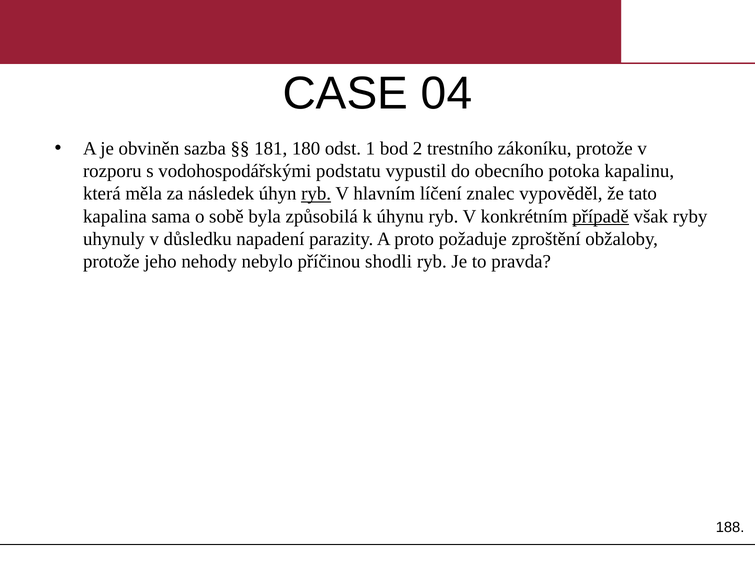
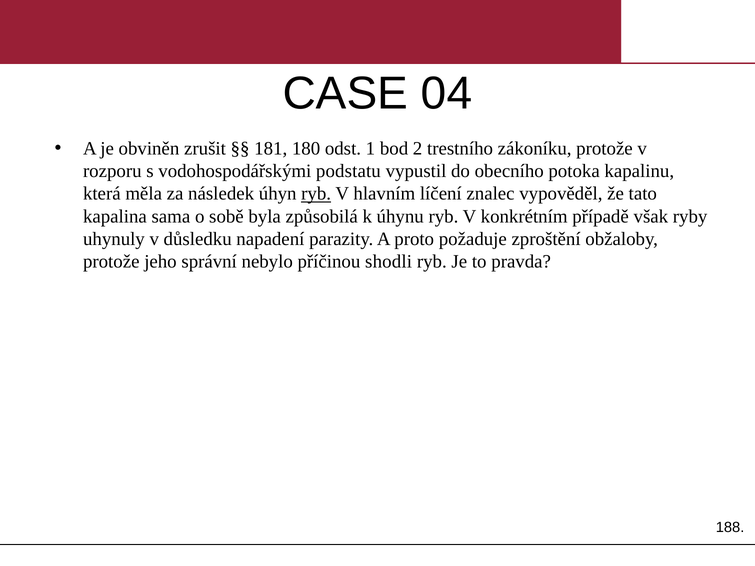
sazba: sazba -> zrušit (205, 149)
případě underline: present -> none (601, 216)
nehody: nehody -> správní (209, 262)
